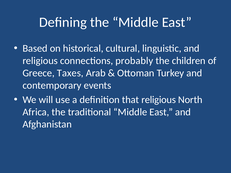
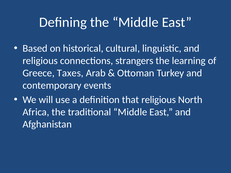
probably: probably -> strangers (134, 61)
children: children -> learning (189, 61)
